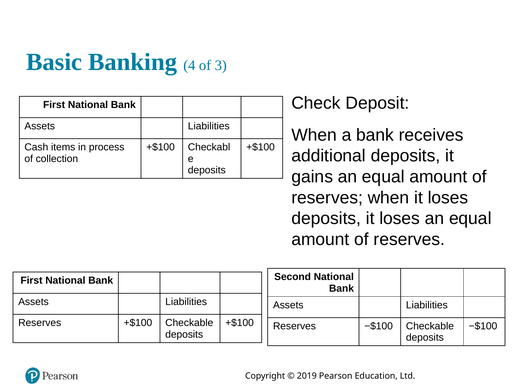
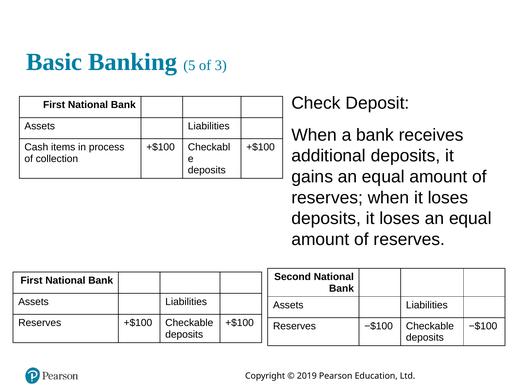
4: 4 -> 5 (189, 65)
